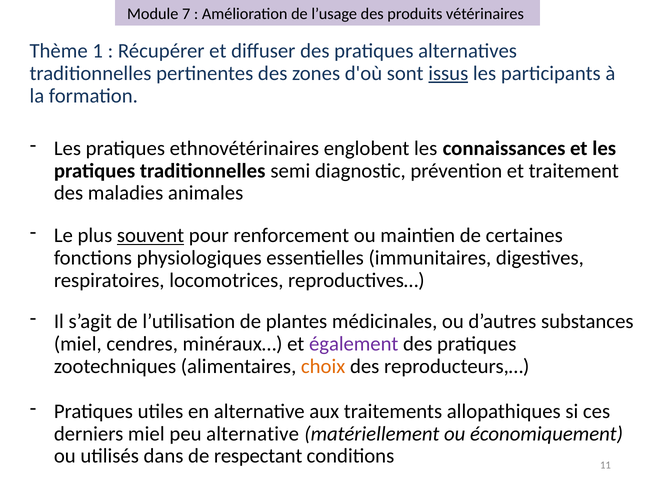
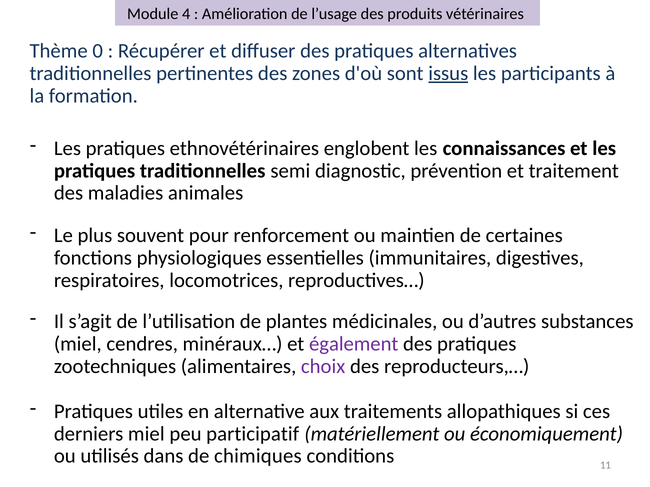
7: 7 -> 4 (186, 14)
1: 1 -> 0 (98, 51)
souvent underline: present -> none (151, 236)
choix colour: orange -> purple (323, 367)
peu alternative: alternative -> participatif (253, 434)
respectant: respectant -> chimiques (258, 457)
